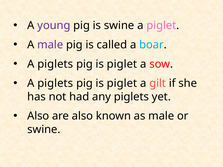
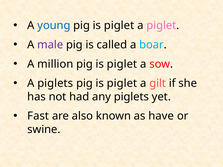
young colour: purple -> blue (54, 25)
swine: swine -> piglet (119, 25)
piglets: piglets -> million (55, 64)
Also: Also -> Fast (38, 116)
as male: male -> have (161, 116)
